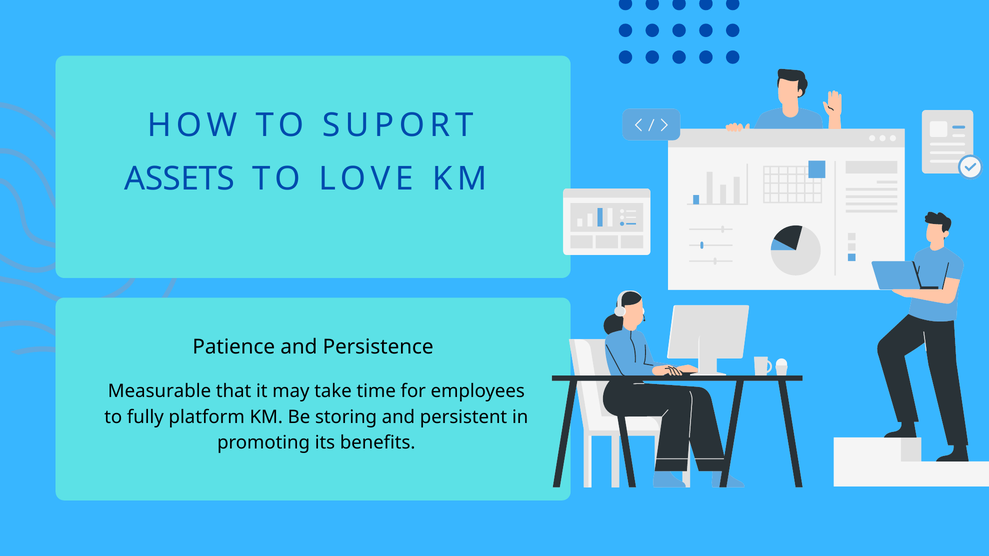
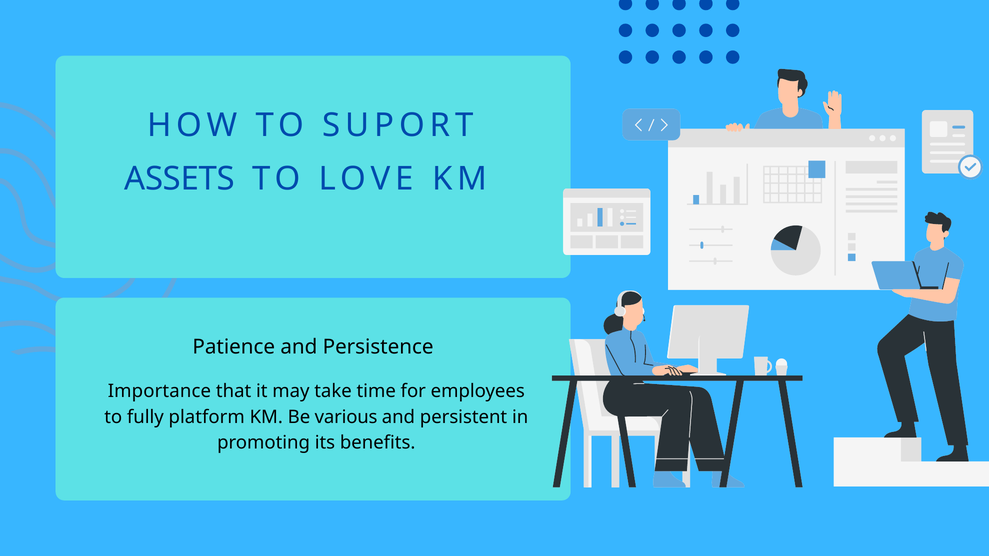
Measurable: Measurable -> Importance (159, 391)
storing: storing -> various (346, 417)
